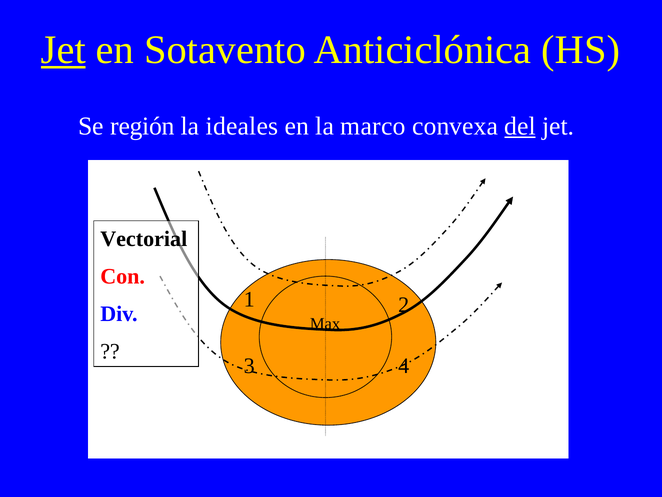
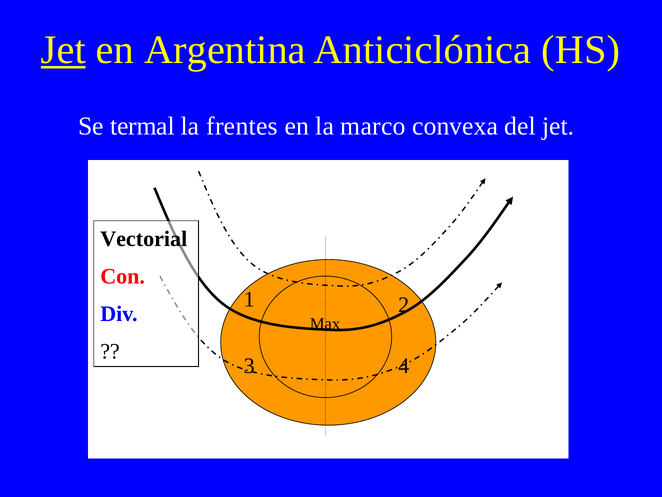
Sotavento: Sotavento -> Argentina (225, 50)
región: región -> termal (142, 126)
ideales: ideales -> frentes (242, 126)
del underline: present -> none (520, 126)
